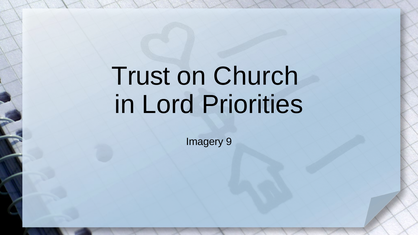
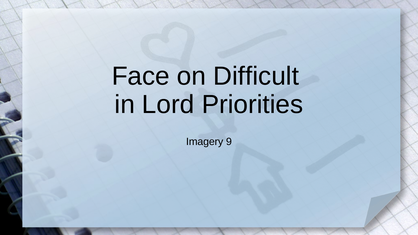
Trust: Trust -> Face (141, 76)
Church: Church -> Difficult (256, 76)
